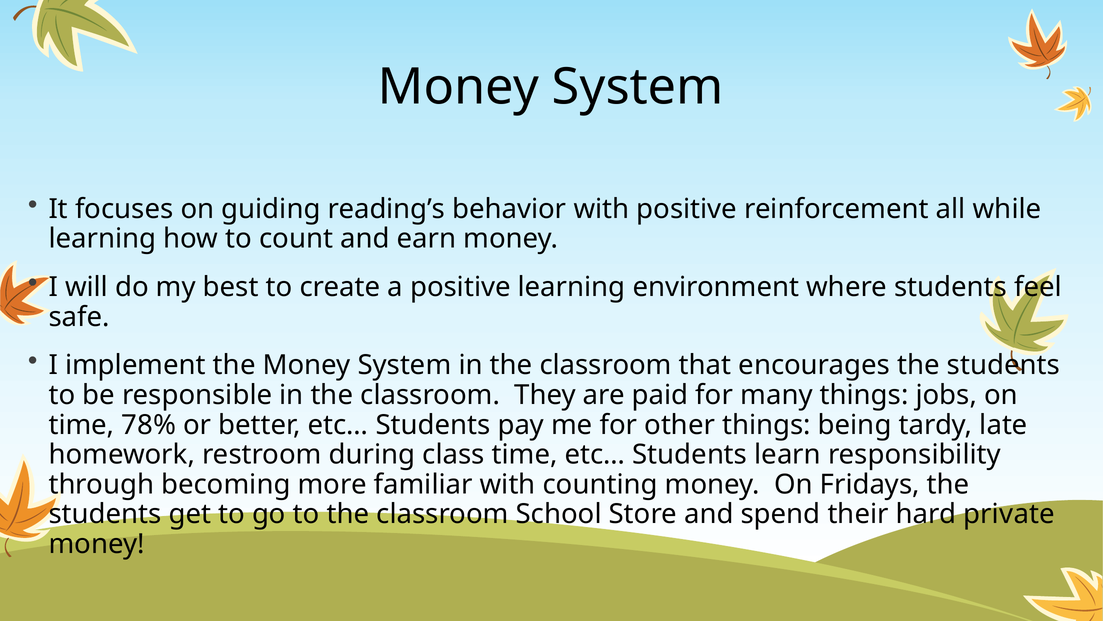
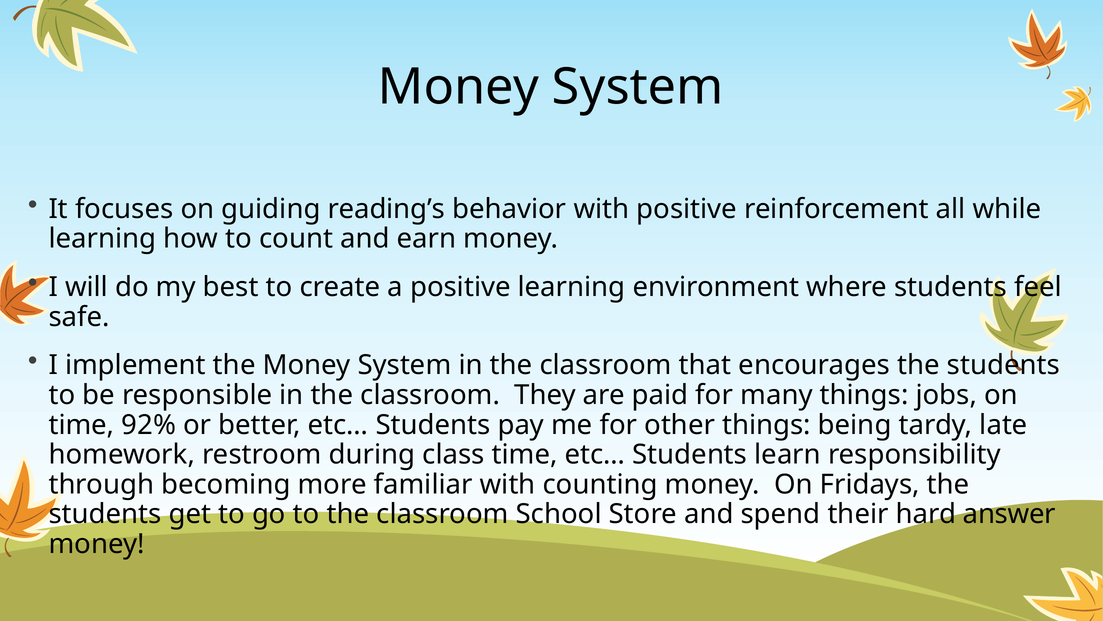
78%: 78% -> 92% (149, 425)
private: private -> answer (1009, 514)
